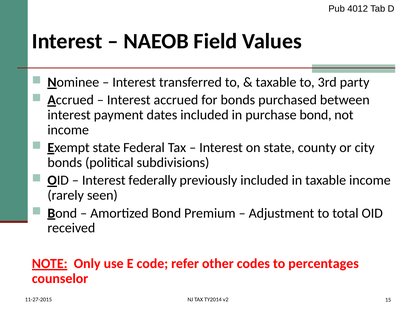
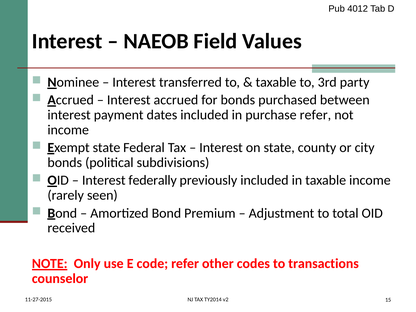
purchase bond: bond -> refer (315, 115)
percentages: percentages -> transactions (324, 264)
